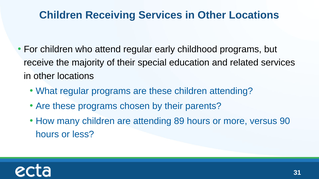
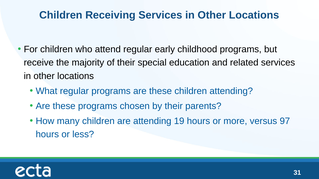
89: 89 -> 19 (179, 121)
90: 90 -> 97 (285, 121)
